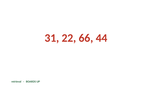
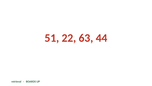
31: 31 -> 51 (52, 38)
66: 66 -> 63 (86, 38)
